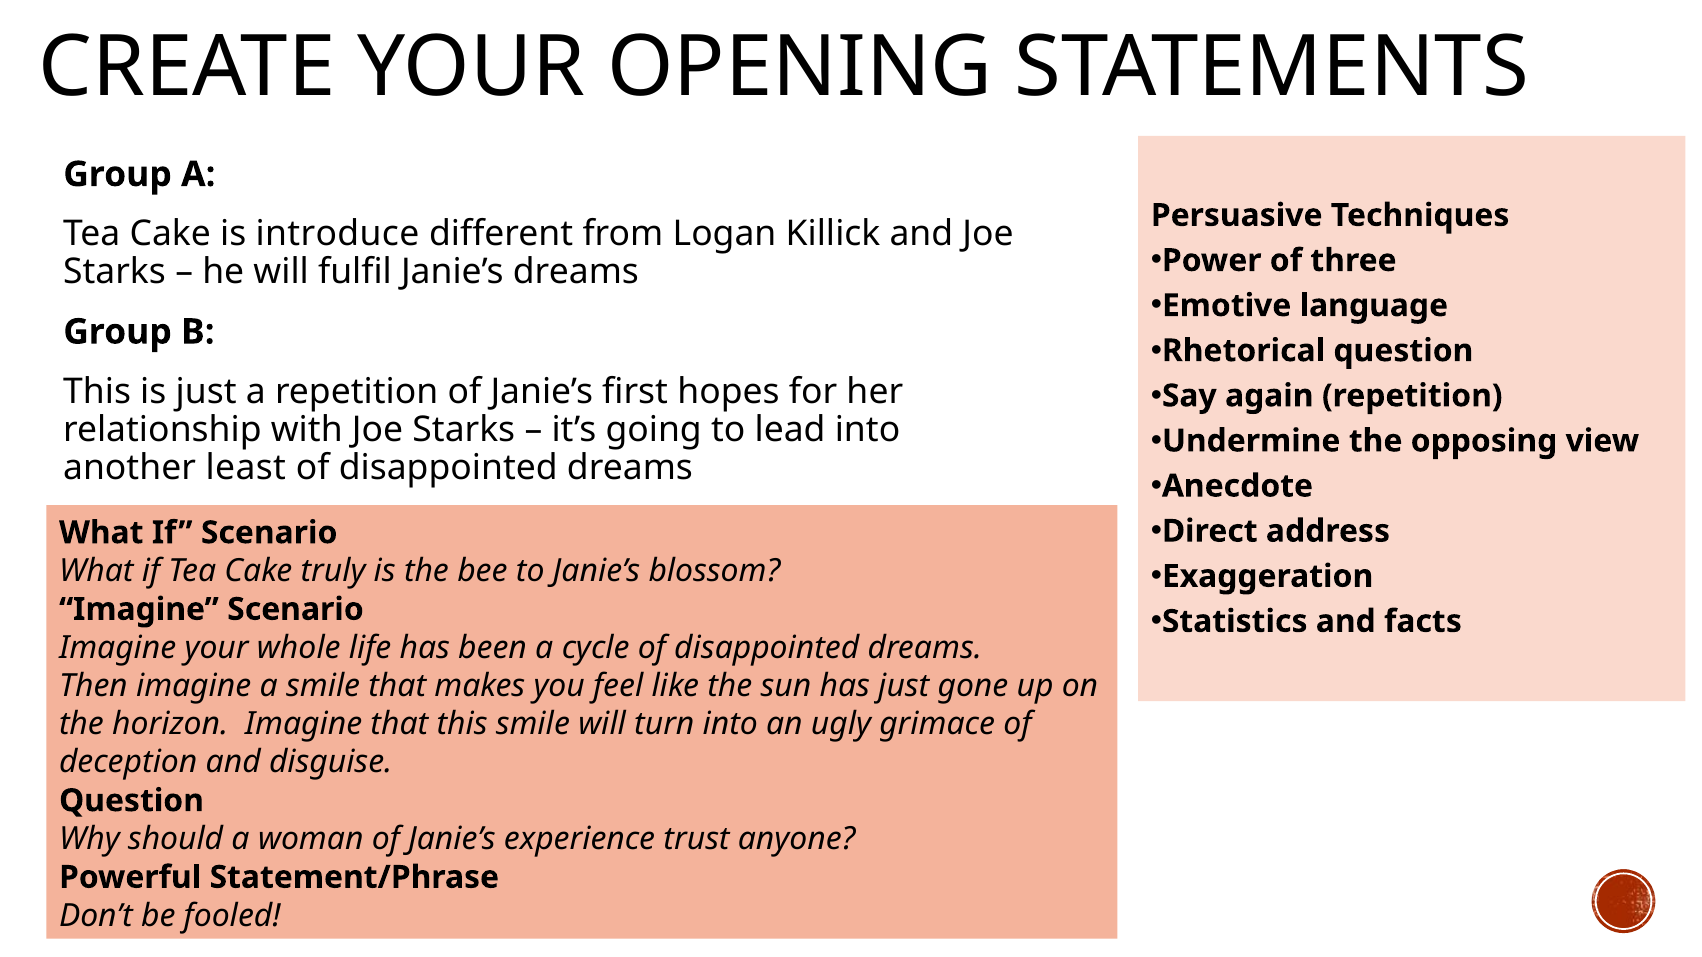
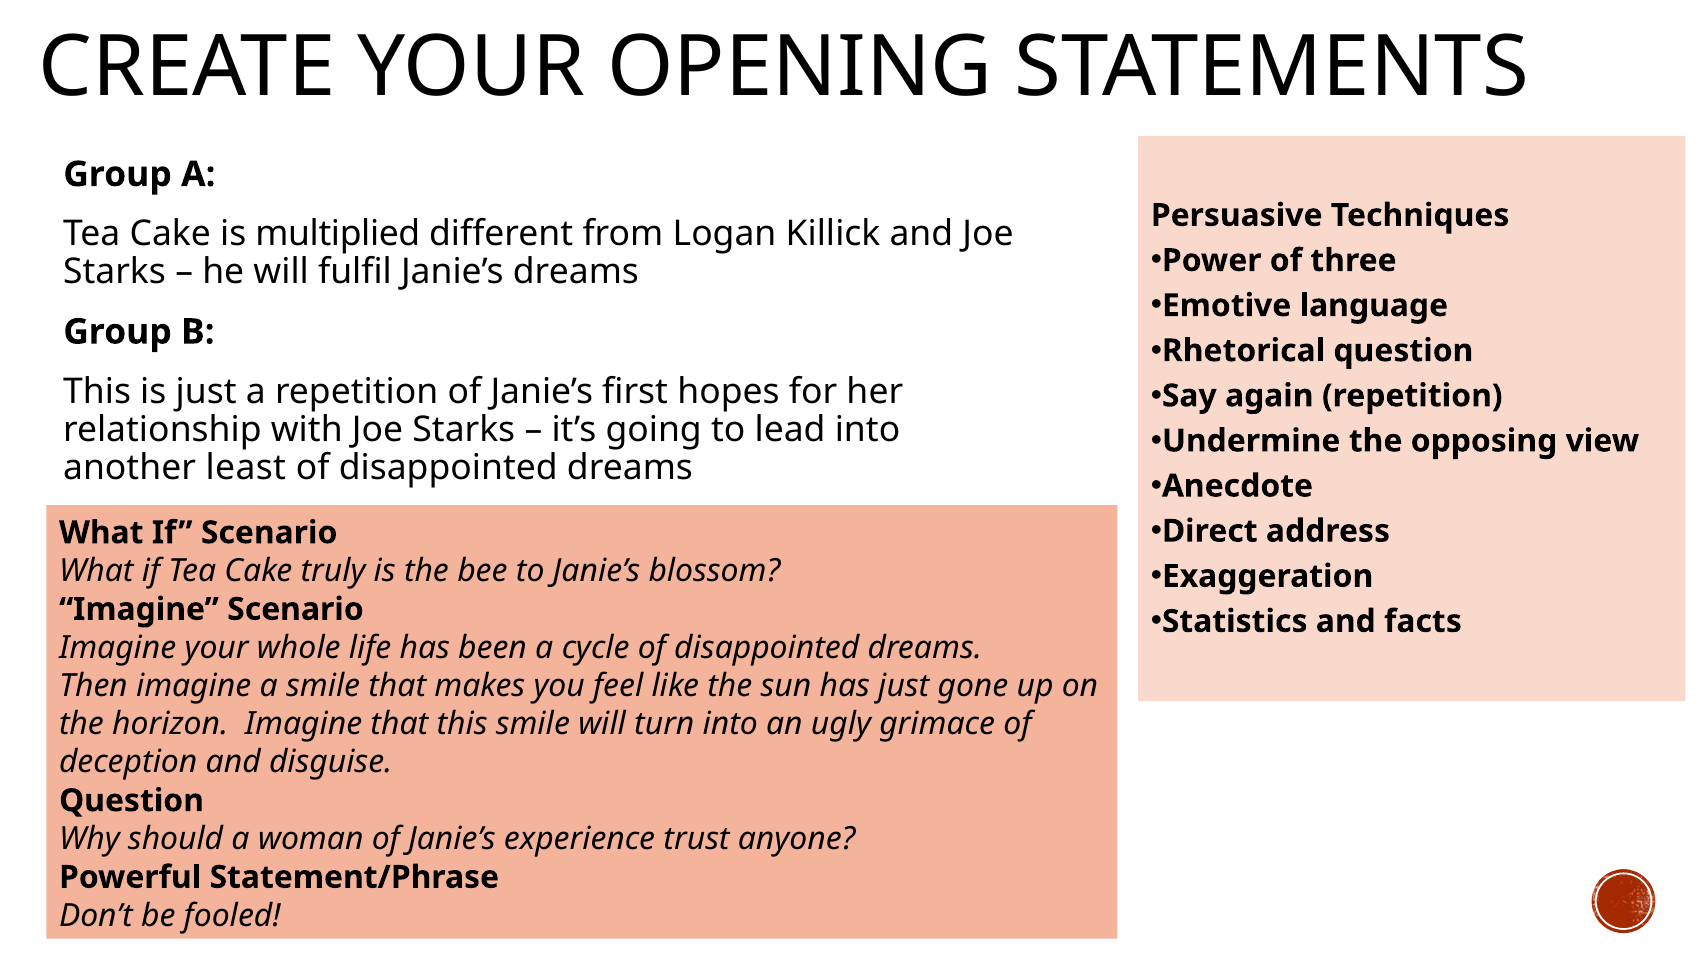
introduce: introduce -> multiplied (338, 234)
